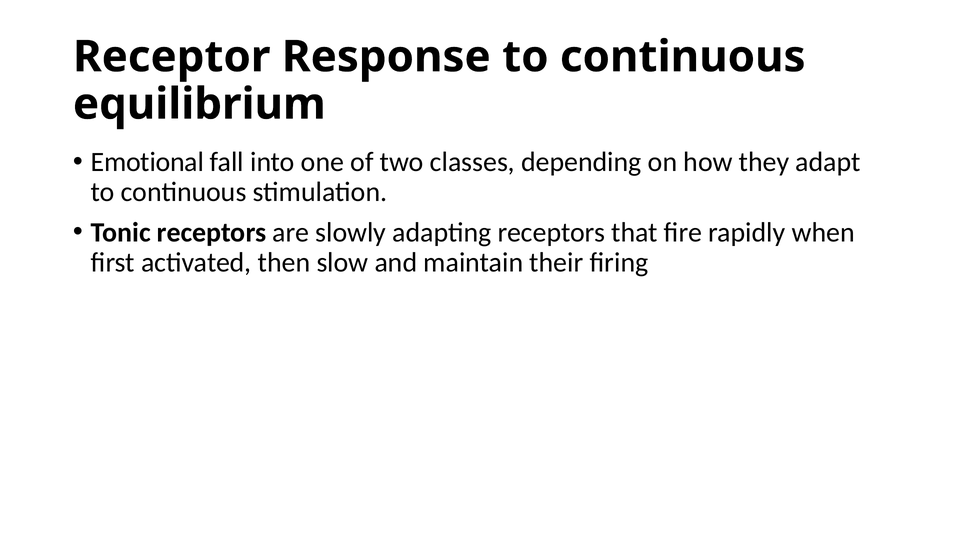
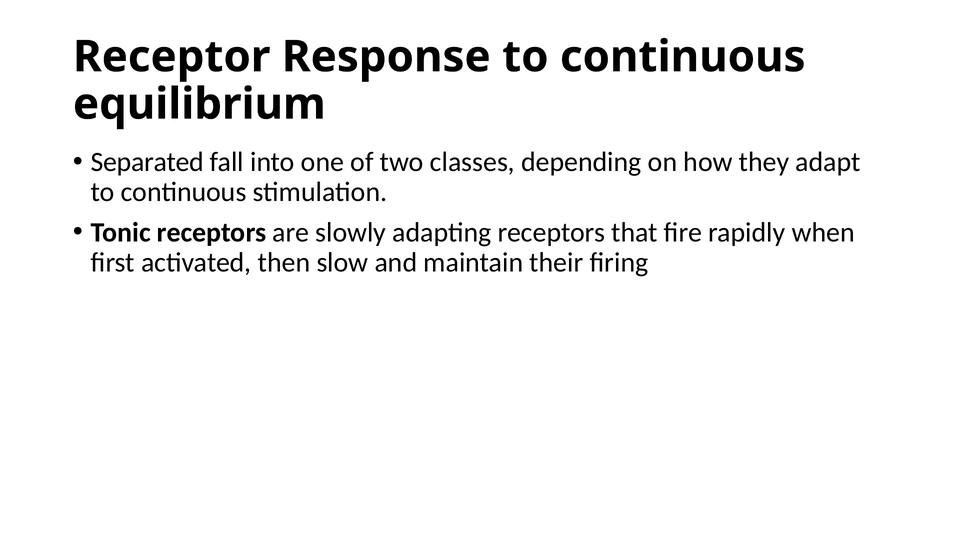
Emotional: Emotional -> Separated (147, 162)
